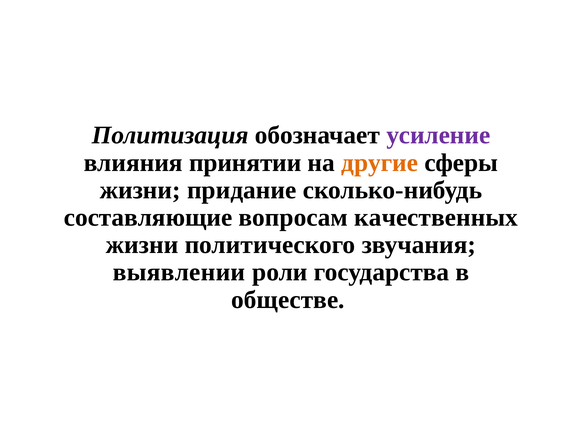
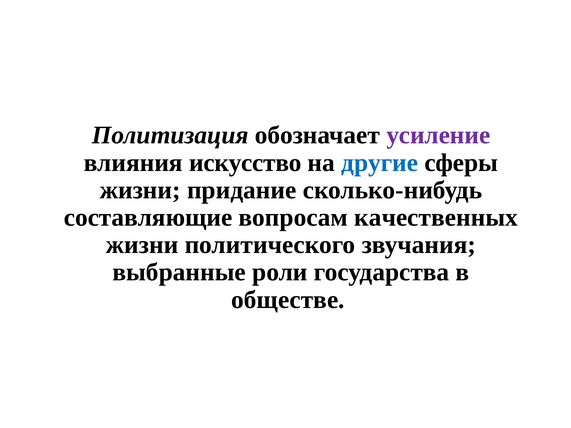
принятии: принятии -> искусство (245, 163)
другие colour: orange -> blue (380, 163)
выявлении: выявлении -> выбранные (179, 272)
